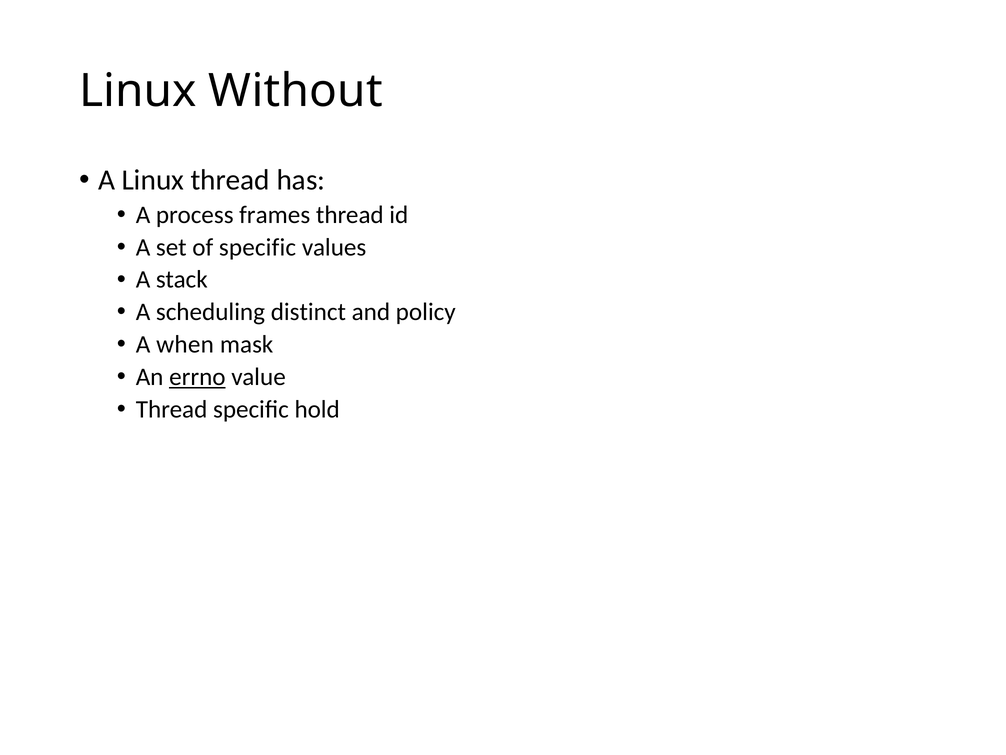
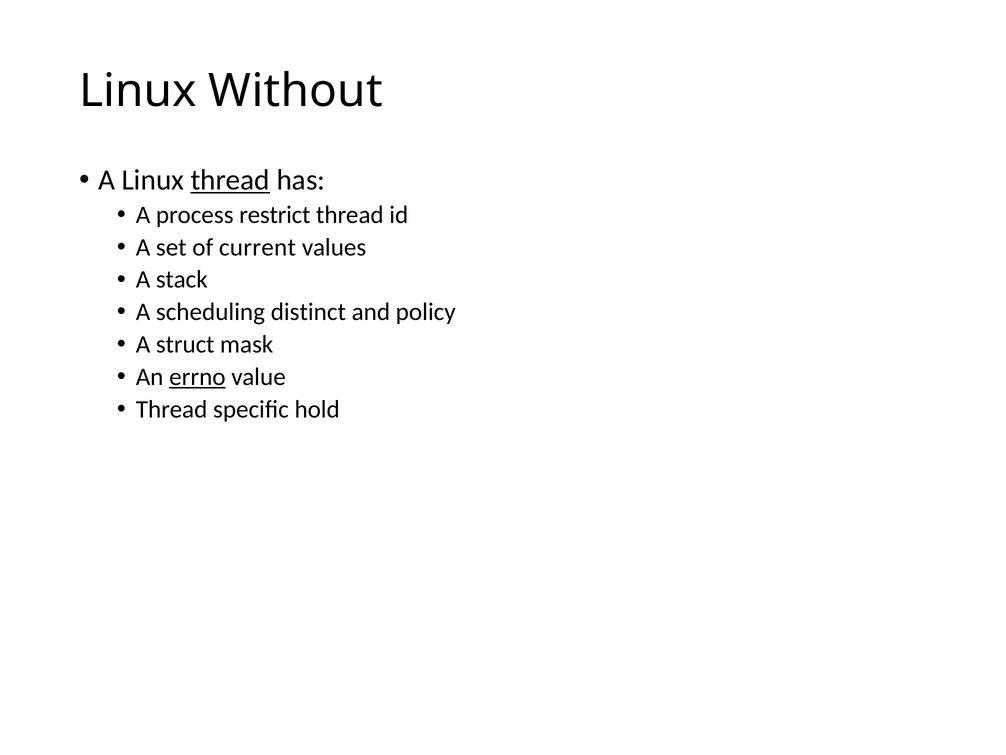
thread underline: none -> present (230, 180)
frames: frames -> restrict (275, 215)
of specific: specific -> current (257, 247)
when: when -> struct (185, 344)
